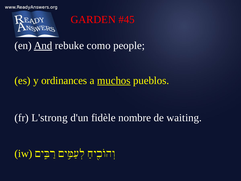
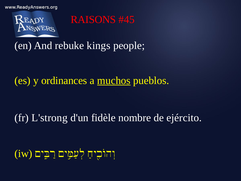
GARDEN: GARDEN -> RAISONS (93, 20)
And underline: present -> none (43, 46)
como: como -> kings (99, 46)
waiting: waiting -> ejército (184, 118)
